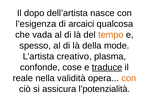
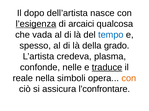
l’esigenza underline: none -> present (36, 24)
tempo colour: orange -> blue (111, 35)
mode: mode -> grado (117, 46)
creativo: creativo -> credeva (74, 57)
cose: cose -> nelle (72, 68)
validità: validità -> simboli (71, 79)
l’potenzialità: l’potenzialità -> l’confrontare (104, 90)
